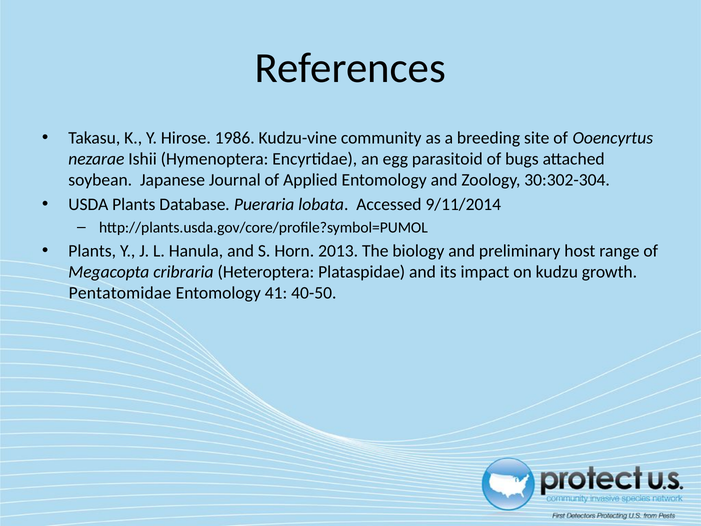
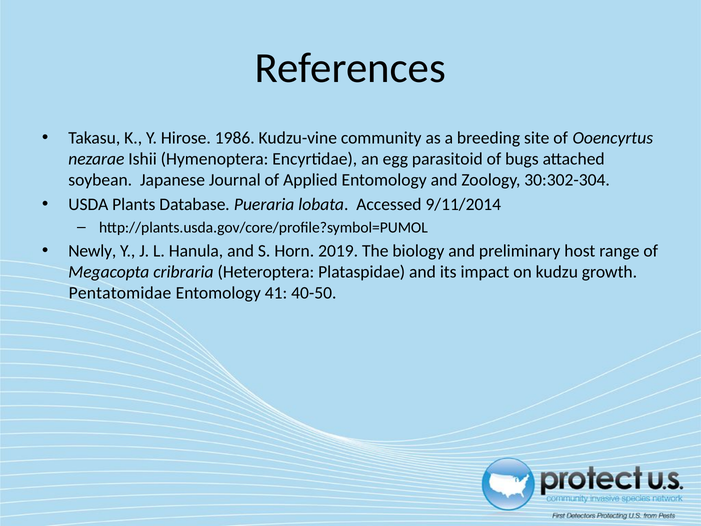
Plants: Plants -> Newly (92, 251)
2013: 2013 -> 2019 (338, 251)
